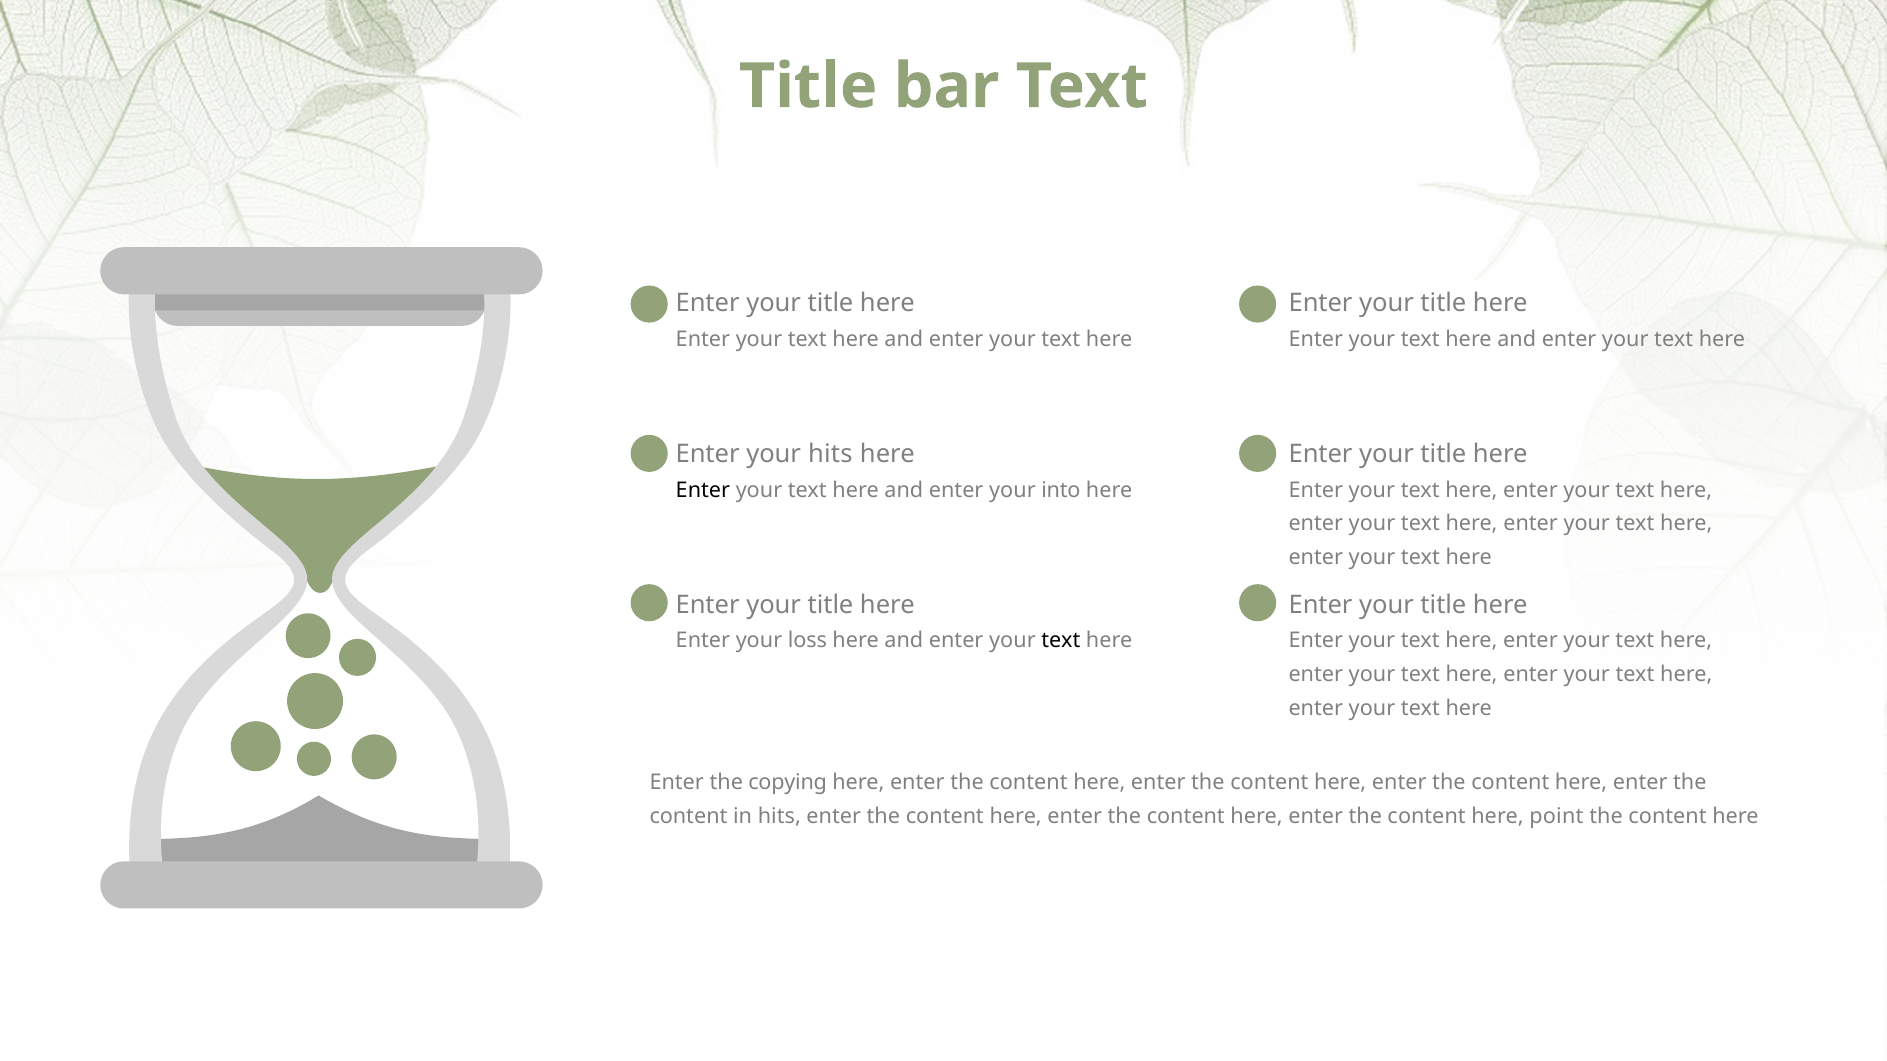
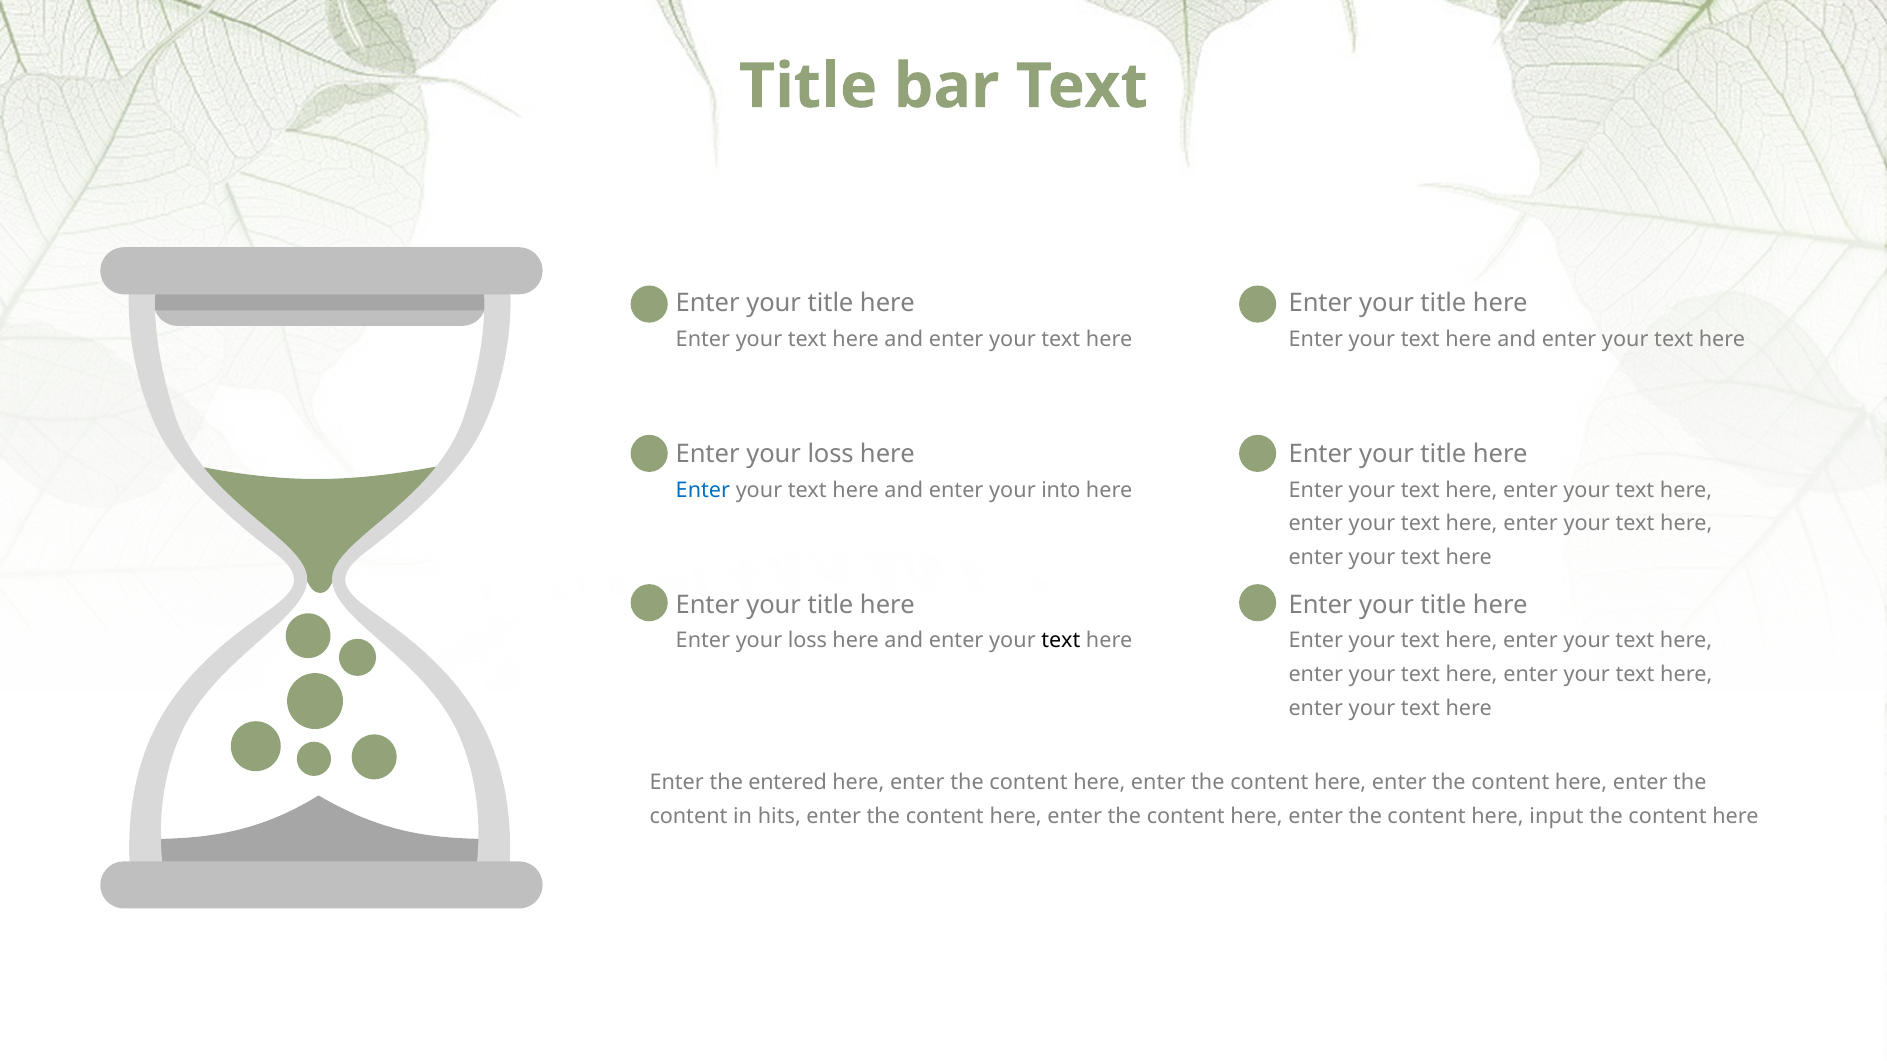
hits: hits -> loss (831, 454)
Enter colour: black -> blue (703, 490)
copying: copying -> entered (788, 783)
point: point -> input (1556, 816)
